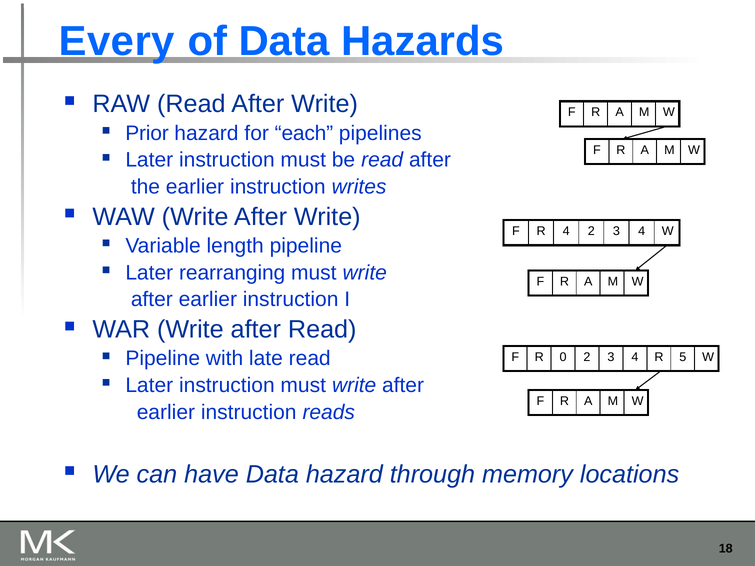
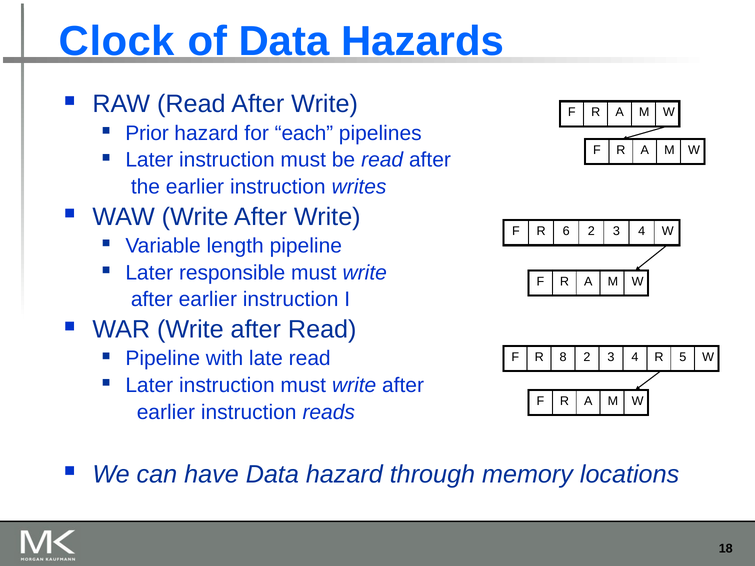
Every: Every -> Clock (117, 41)
R 4: 4 -> 6 (566, 231)
rearranging: rearranging -> responsible (232, 273)
0: 0 -> 8 (563, 357)
